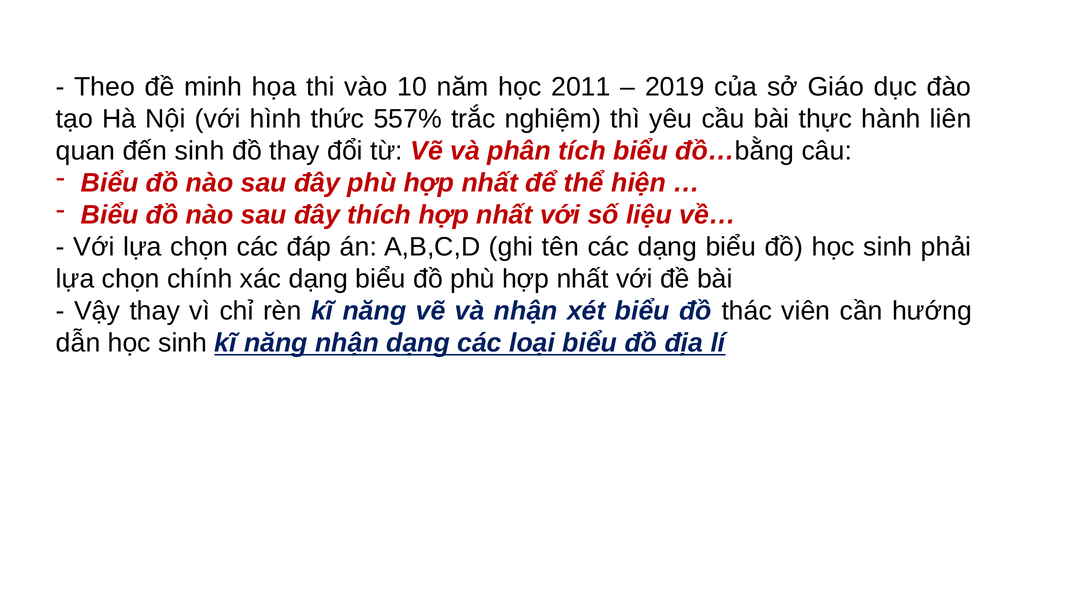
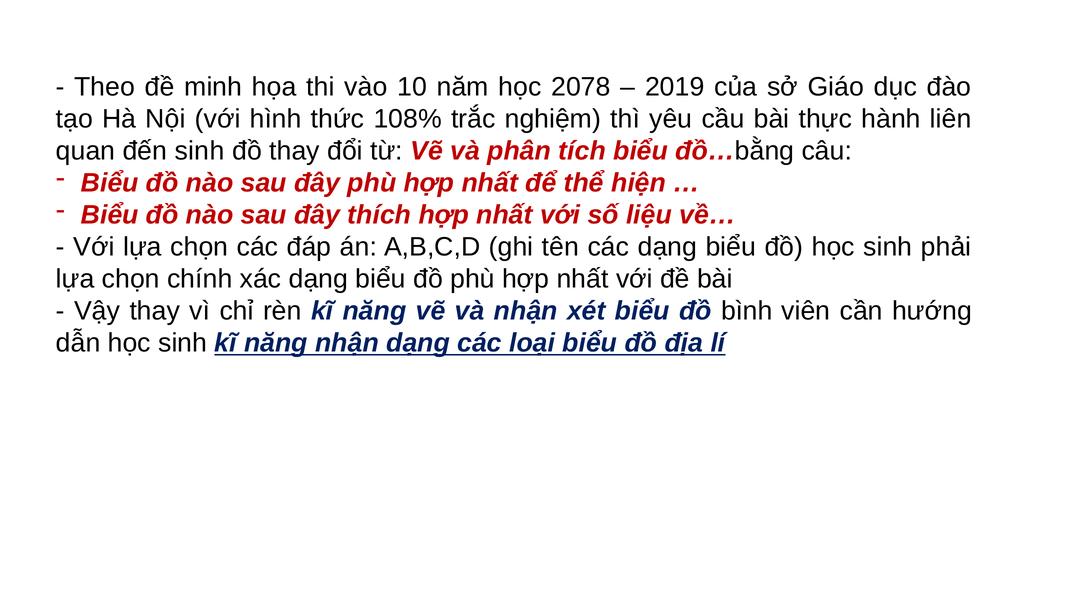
2011: 2011 -> 2078 (581, 87)
557%: 557% -> 108% (408, 119)
thác: thác -> bình (747, 311)
